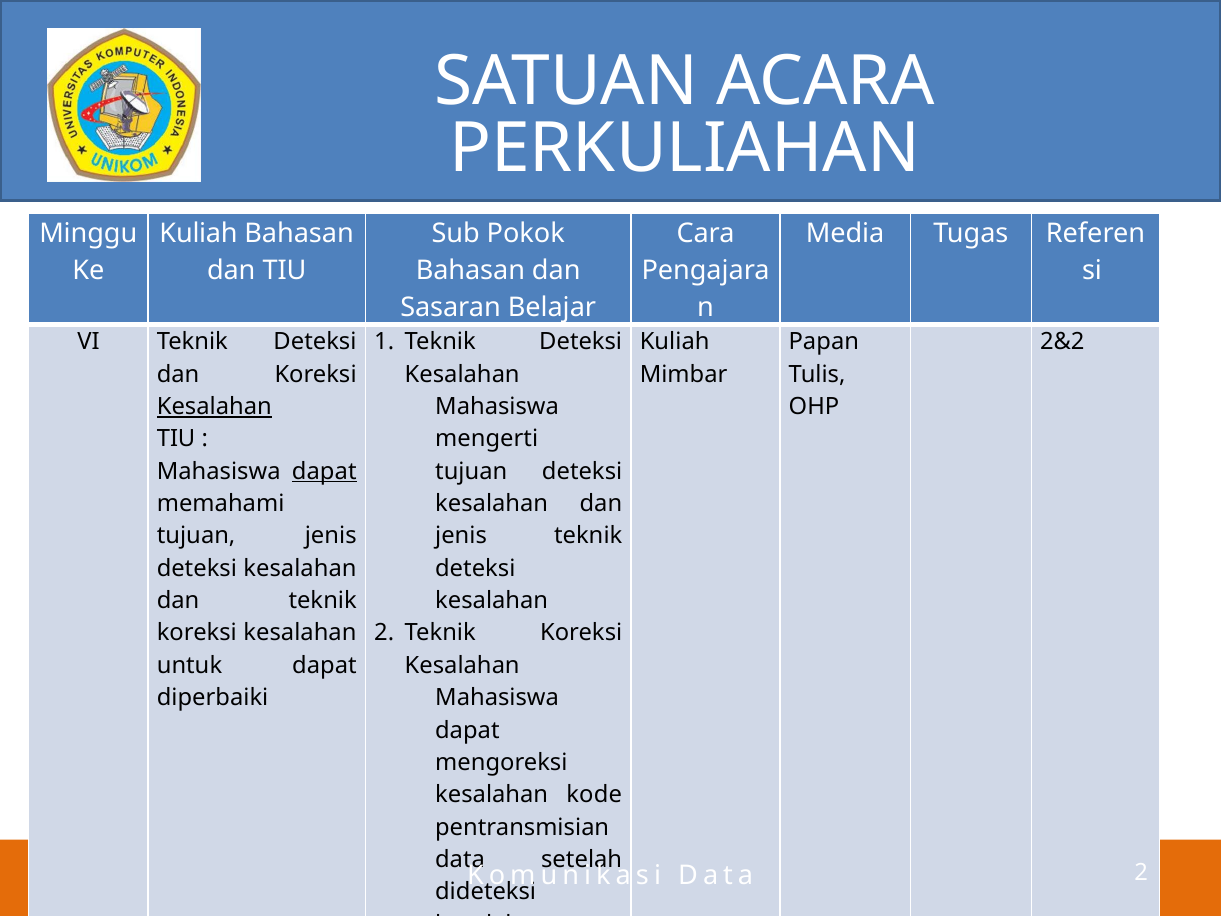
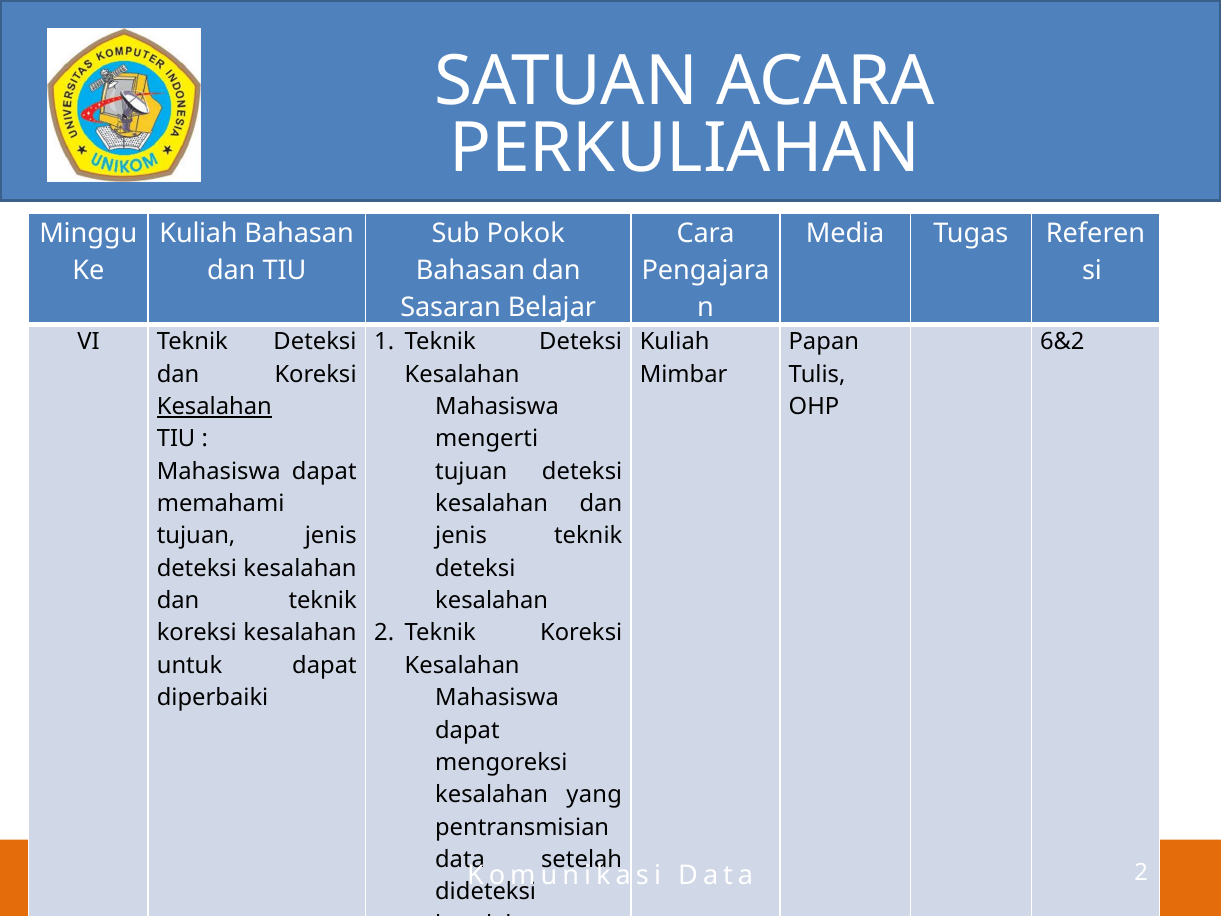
2&2: 2&2 -> 6&2 (1062, 342)
dapat underline: present -> none (324, 471)
kode: kode -> yang (594, 795)
